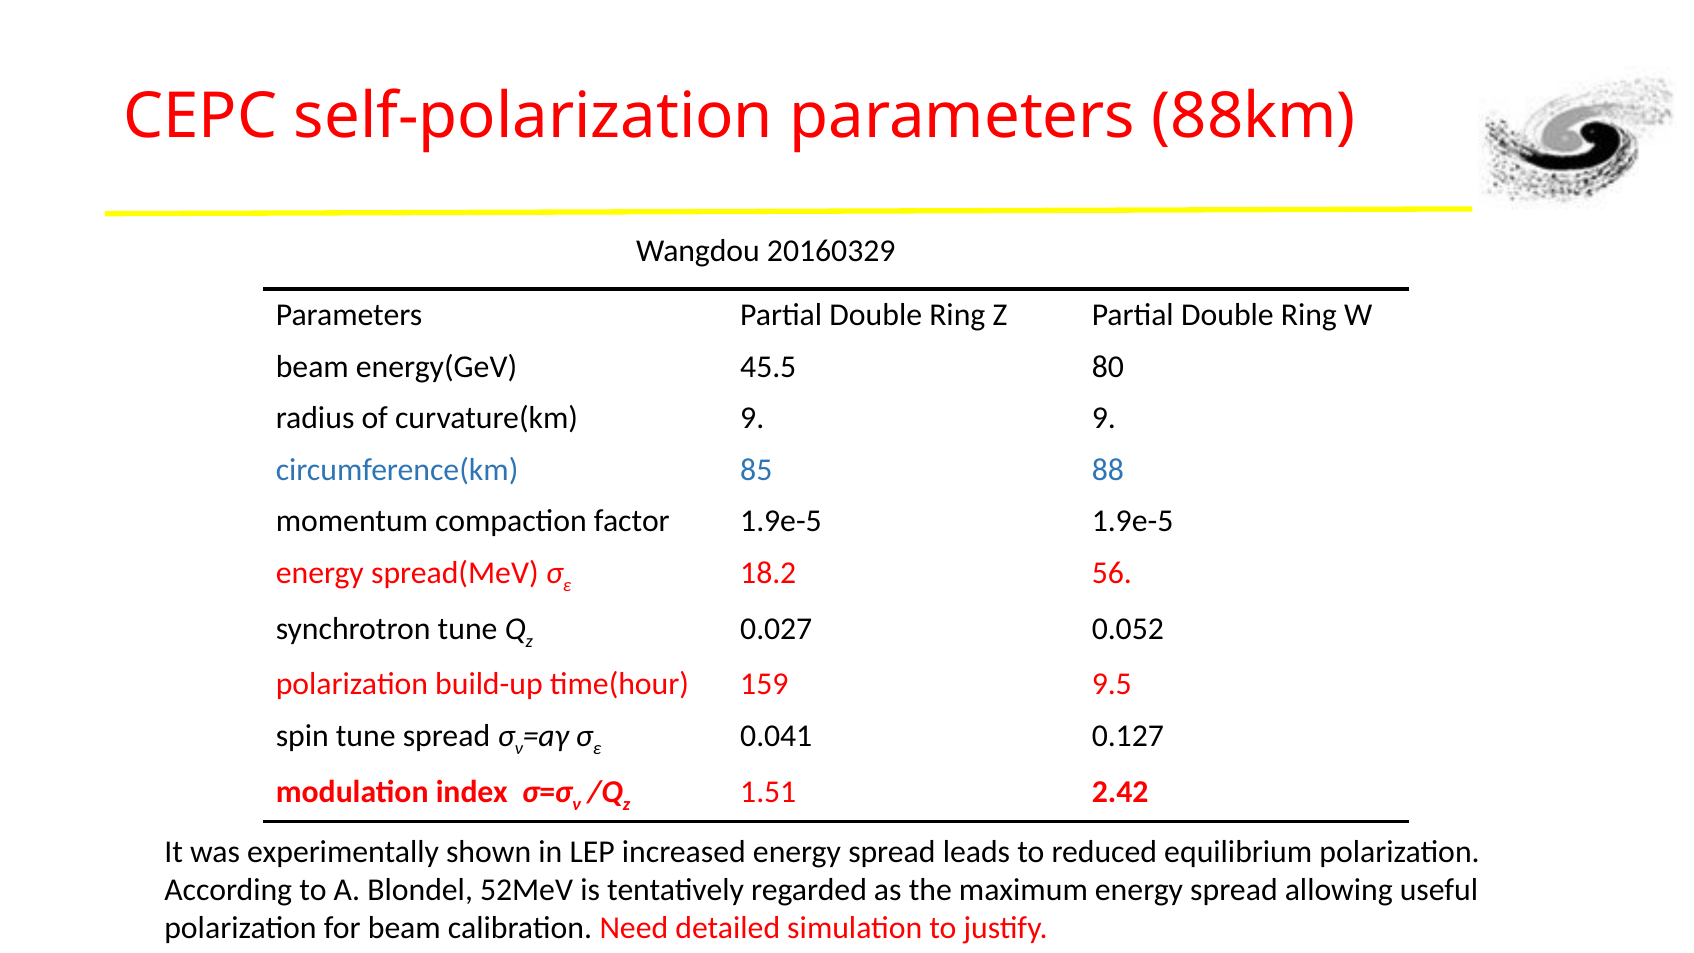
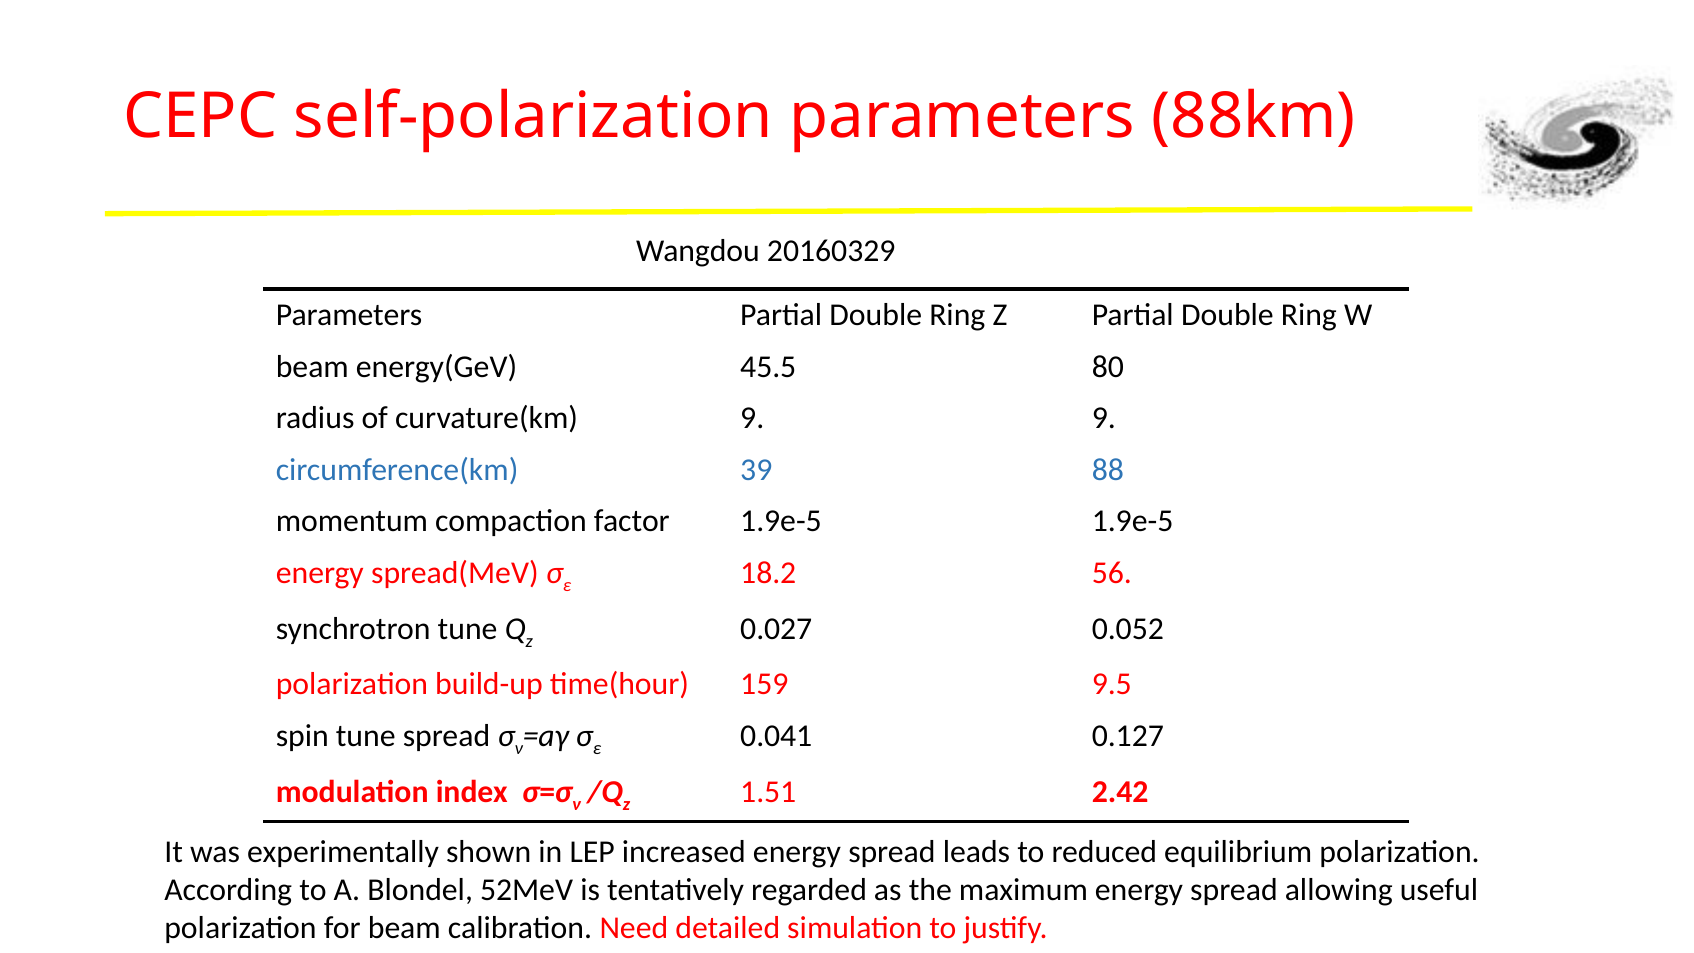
85: 85 -> 39 (756, 470)
